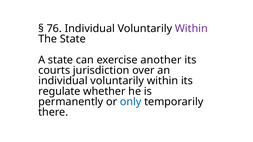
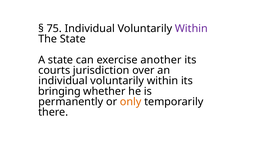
76: 76 -> 75 (54, 29)
regulate: regulate -> bringing (59, 91)
only colour: blue -> orange (131, 102)
